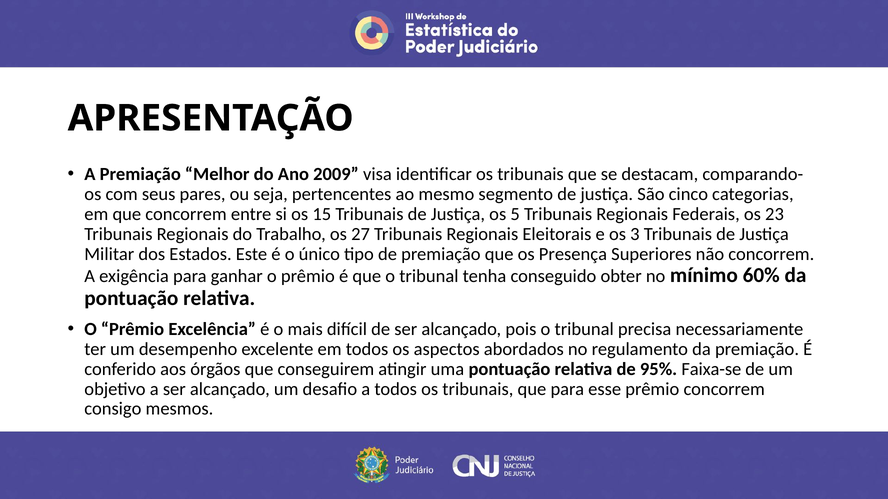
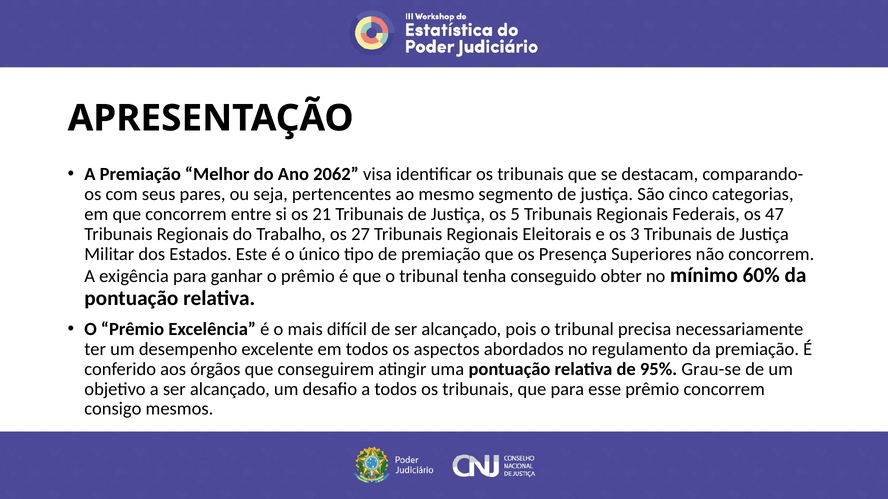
2009: 2009 -> 2062 (336, 174)
15: 15 -> 21 (322, 214)
23: 23 -> 47 (774, 214)
Faixa-se: Faixa-se -> Grau-se (711, 369)
